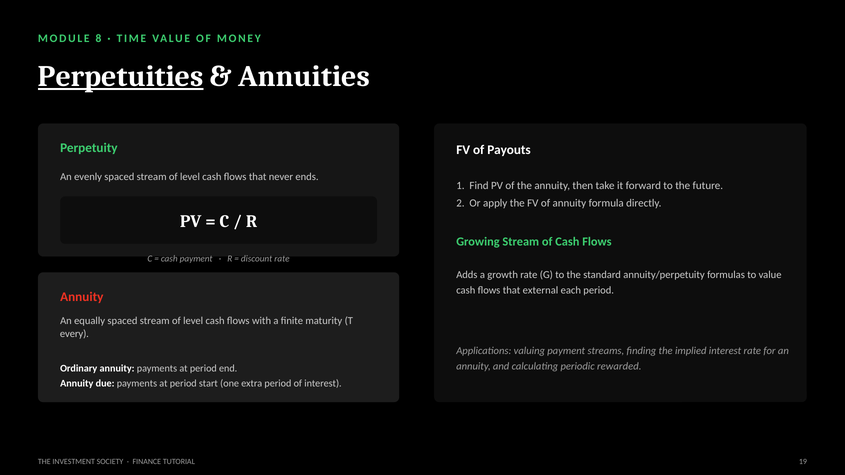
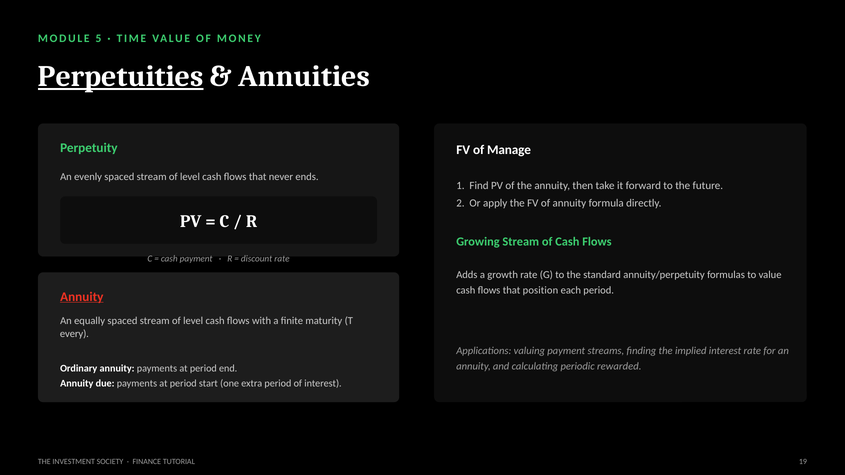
8: 8 -> 5 (98, 39)
Payouts: Payouts -> Manage (509, 150)
external: external -> position (540, 291)
Annuity underline: none -> present (82, 297)
